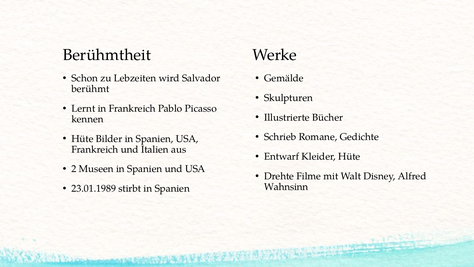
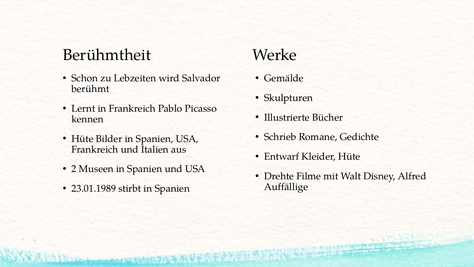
Wahnsinn: Wahnsinn -> Auffällige (286, 187)
